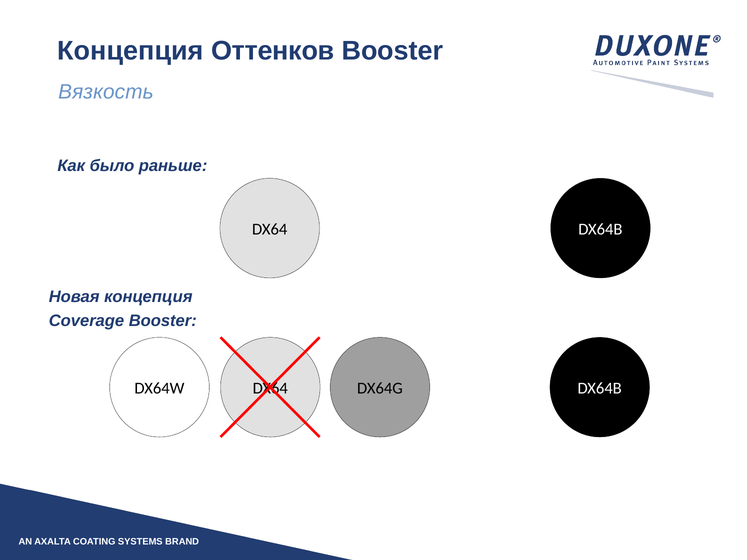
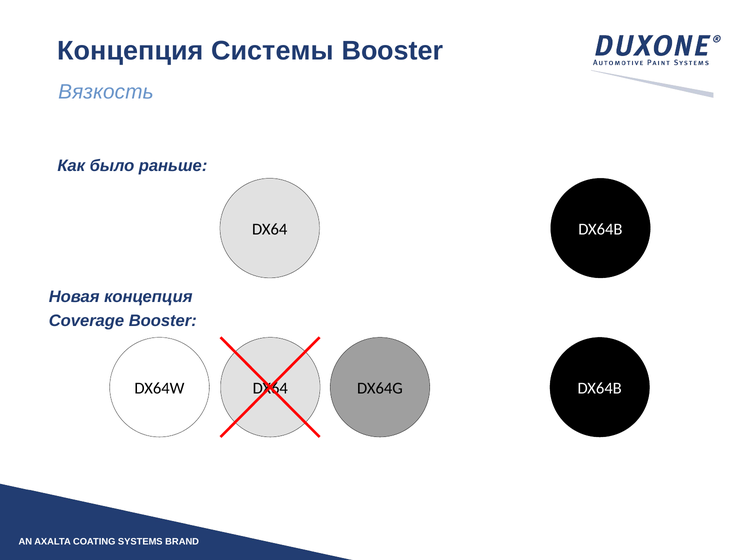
Оттенков: Оттенков -> Системы (272, 51)
